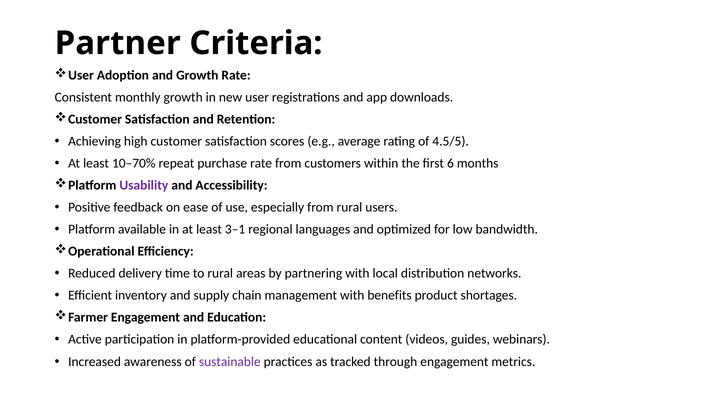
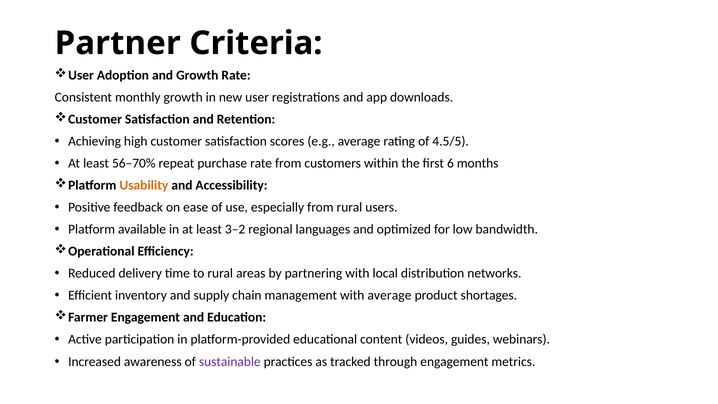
10–70%: 10–70% -> 56–70% (134, 163)
Usability colour: purple -> orange (144, 185)
3–1: 3–1 -> 3–2 (235, 229)
with benefits: benefits -> average (389, 295)
